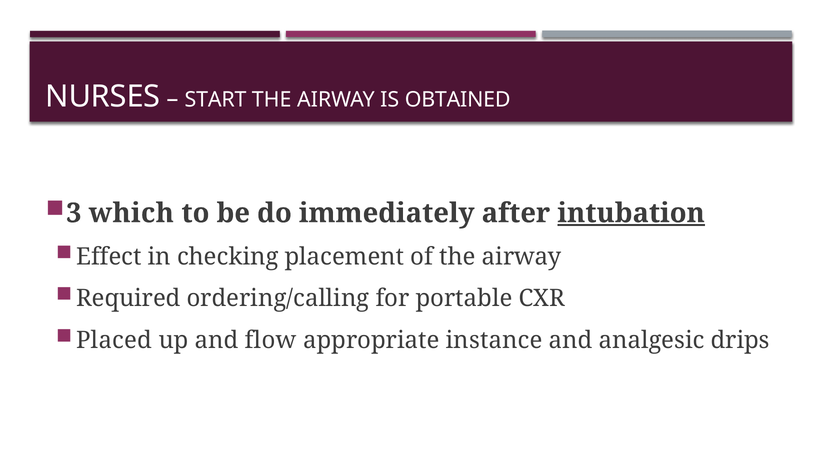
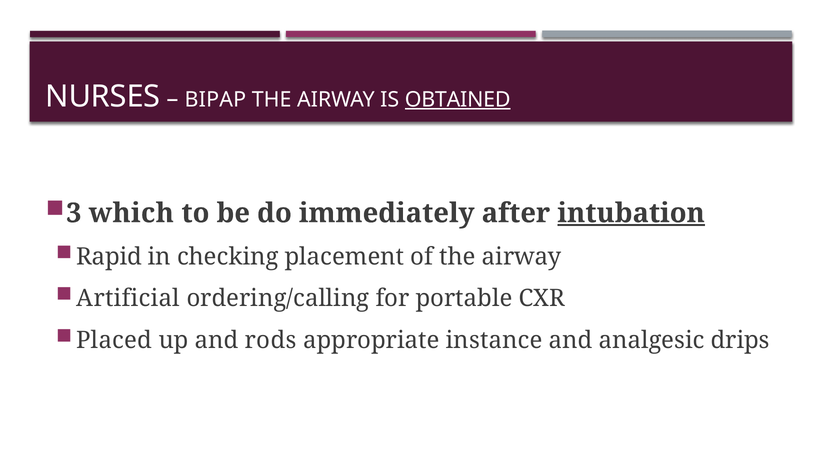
START: START -> BIPAP (215, 99)
OBTAINED underline: none -> present (458, 99)
Effect: Effect -> Rapid (109, 256)
Required: Required -> Artificial (128, 298)
flow: flow -> rods (271, 340)
